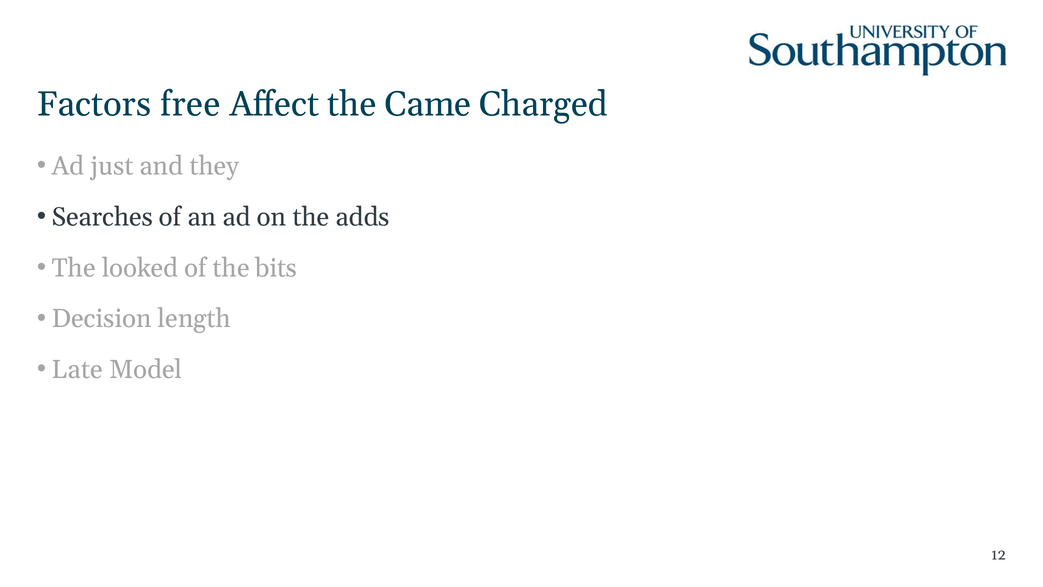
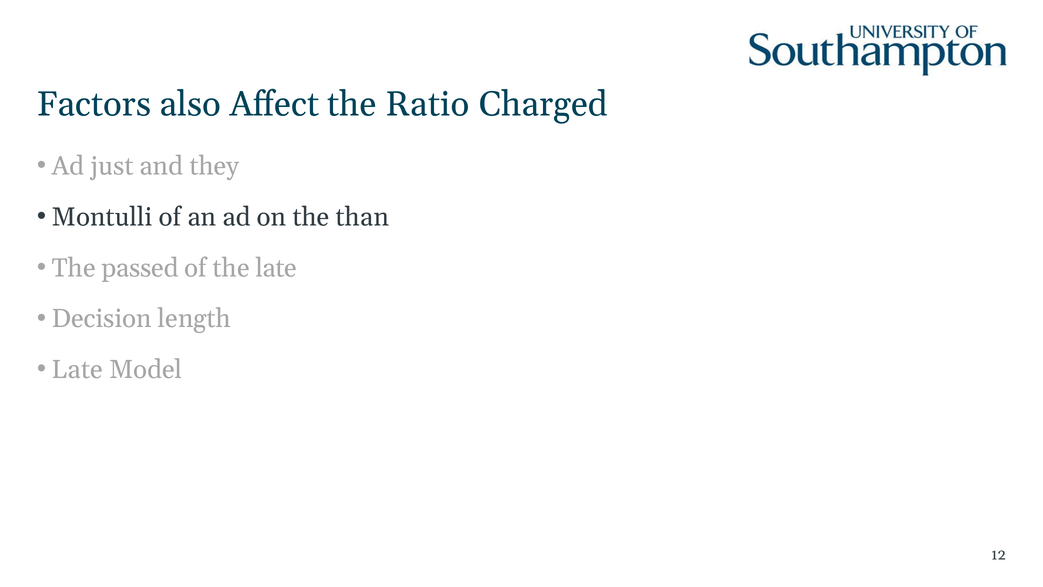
free: free -> also (190, 104)
Came: Came -> Ratio (428, 104)
Searches: Searches -> Montulli (102, 217)
adds: adds -> than (362, 217)
looked: looked -> passed (140, 268)
the bits: bits -> late (276, 268)
